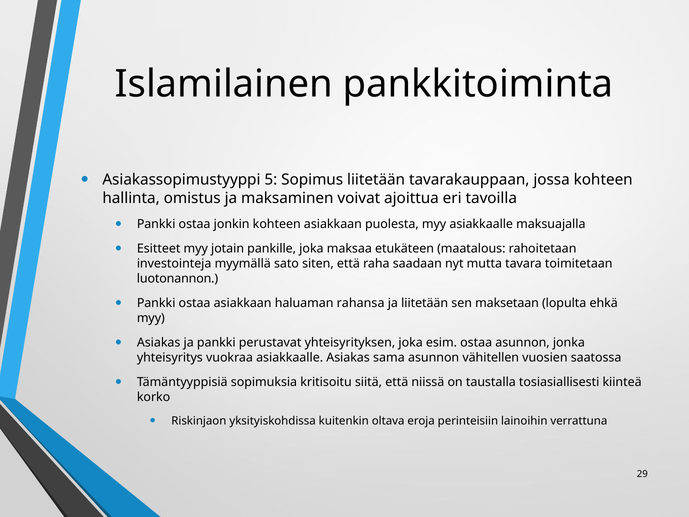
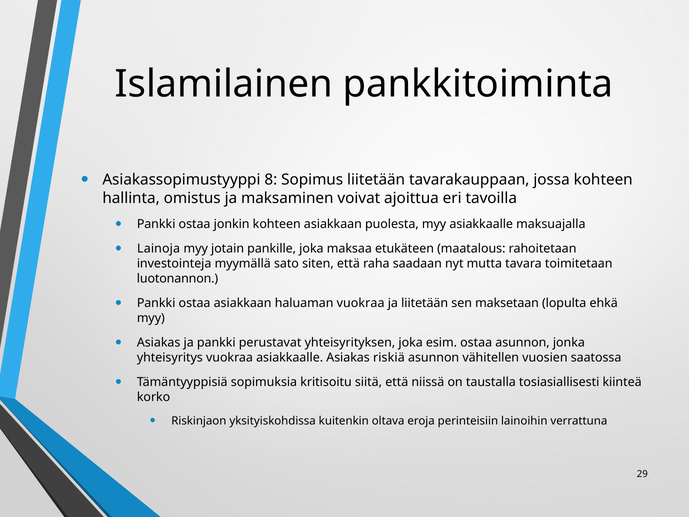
5: 5 -> 8 (271, 180)
Esitteet: Esitteet -> Lainoja (159, 249)
haluaman rahansa: rahansa -> vuokraa (361, 303)
sama: sama -> riskiä (389, 358)
